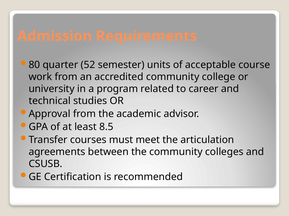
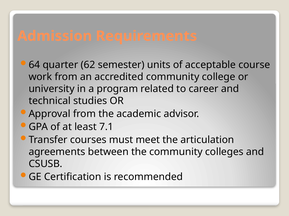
80: 80 -> 64 (34, 65)
52: 52 -> 62 (88, 65)
8.5: 8.5 -> 7.1 (106, 127)
